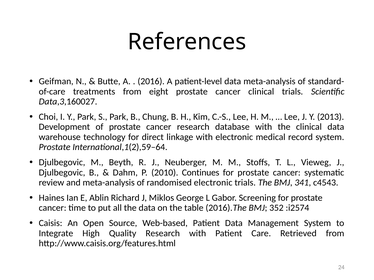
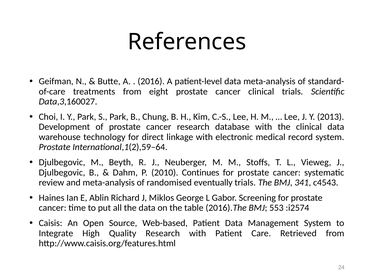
randomised electronic: electronic -> eventually (213, 183)
352: 352 -> 553 (276, 208)
